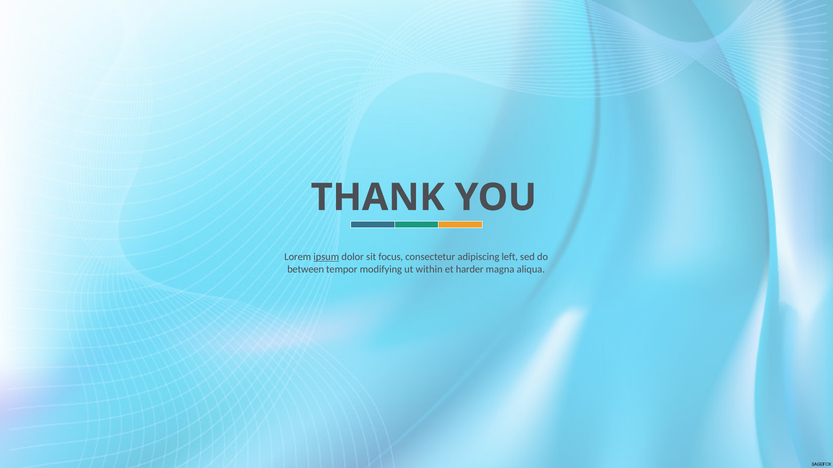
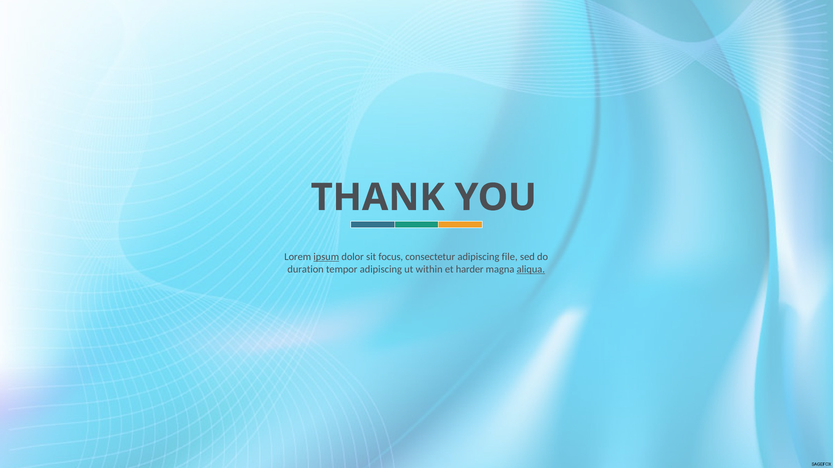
left: left -> file (510, 257)
between: between -> duration (306, 270)
tempor modifying: modifying -> adipiscing (381, 270)
aliqua underline: none -> present (531, 270)
